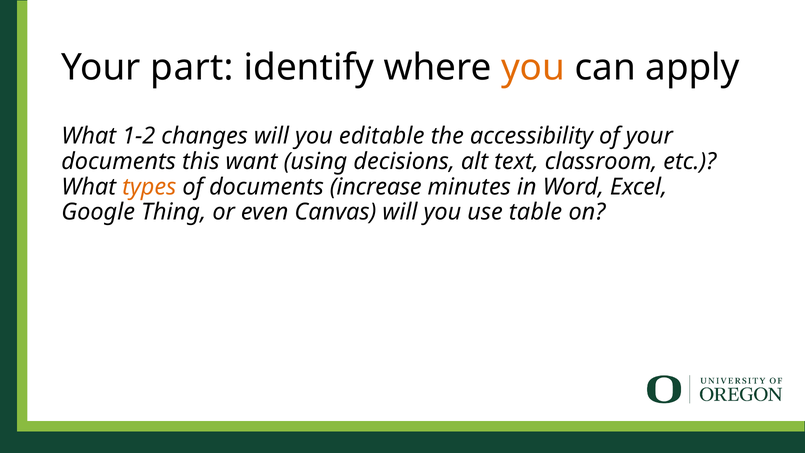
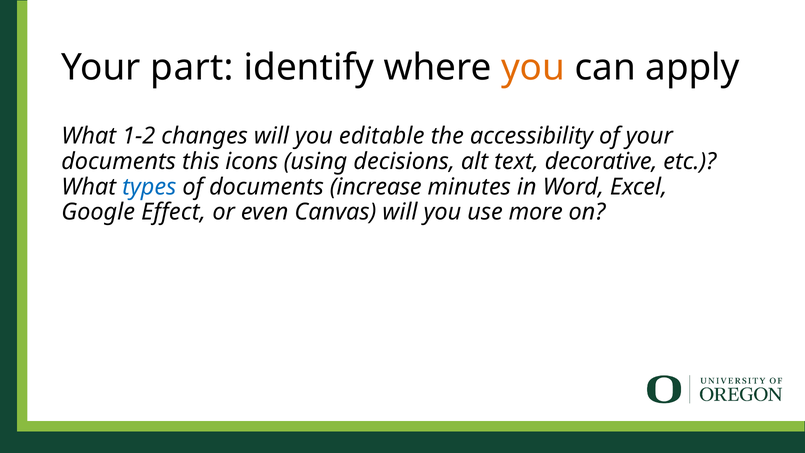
want: want -> icons (252, 161)
classroom: classroom -> decorative (601, 161)
types colour: orange -> blue (149, 187)
Thing: Thing -> Effect (174, 212)
table: table -> more (536, 212)
